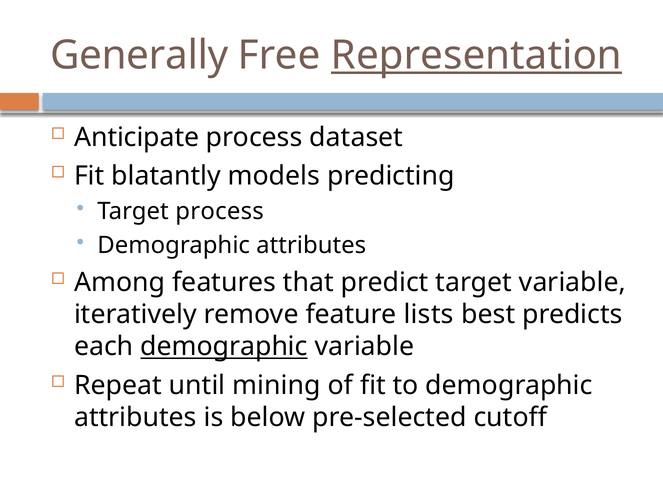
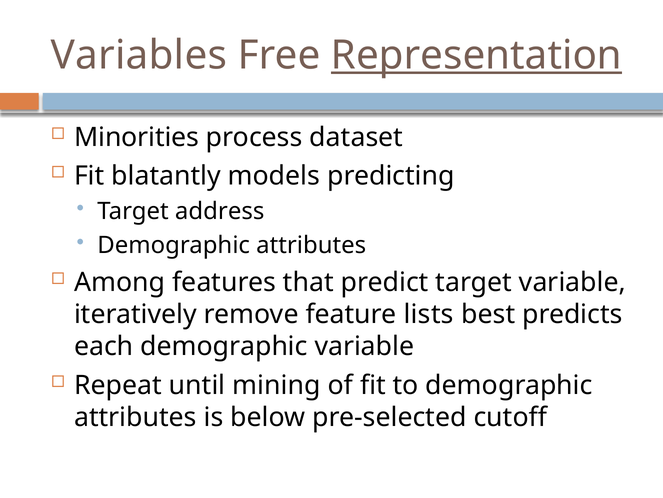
Generally: Generally -> Variables (139, 55)
Anticipate: Anticipate -> Minorities (137, 137)
Target process: process -> address (220, 211)
demographic underline: present -> none (224, 346)
